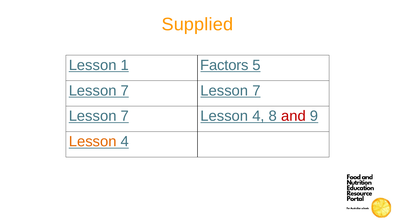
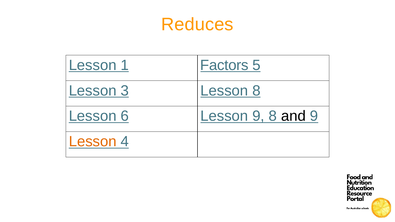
Supplied: Supplied -> Reduces (197, 25)
7: 7 -> 3 (125, 91)
7: 7 -> 8 (256, 91)
7: 7 -> 6 (125, 116)
4: 4 -> 9 (258, 116)
and colour: red -> black (293, 116)
